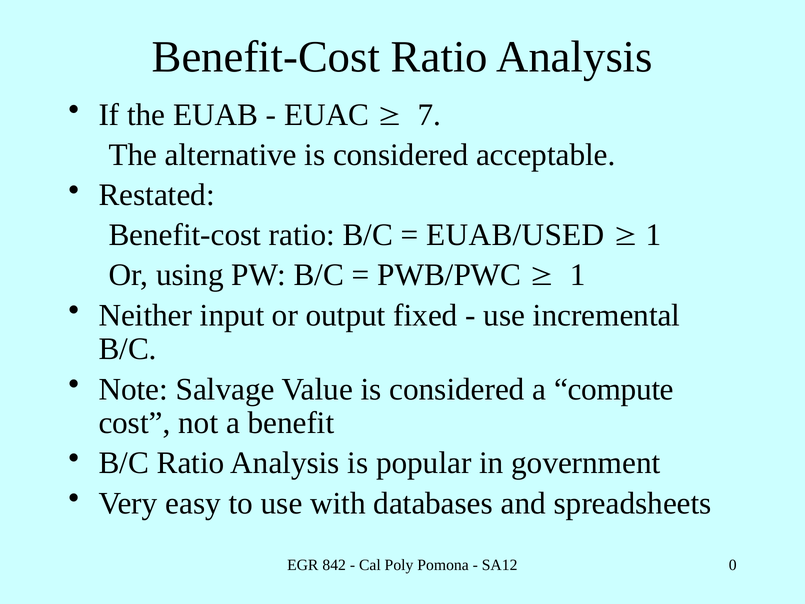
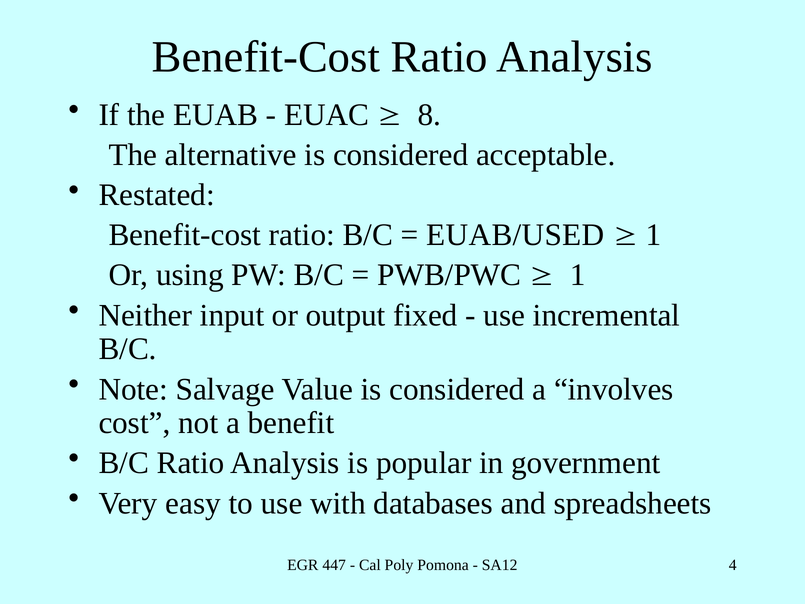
7: 7 -> 8 (429, 115)
compute: compute -> involves (614, 389)
842: 842 -> 447 (334, 565)
0: 0 -> 4 (733, 565)
